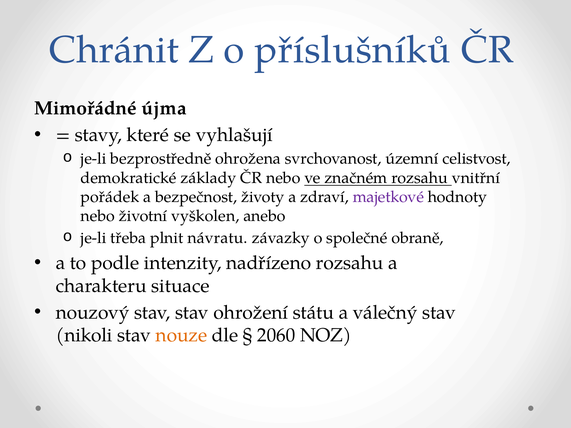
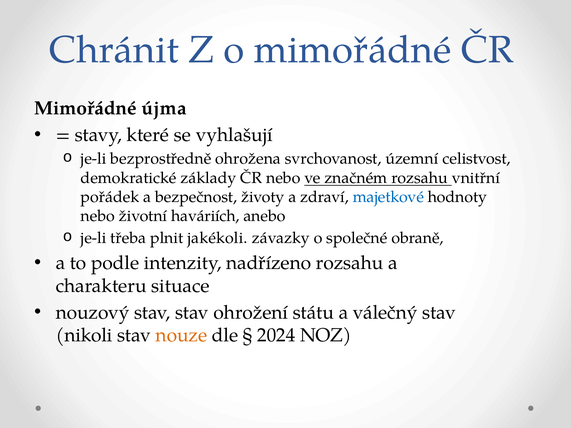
o příslušníků: příslušníků -> mimořádné (353, 50)
majetkové colour: purple -> blue (388, 197)
vyškolen: vyškolen -> haváriích (205, 216)
návratu: návratu -> jakékoli (217, 238)
2060: 2060 -> 2024 (276, 335)
